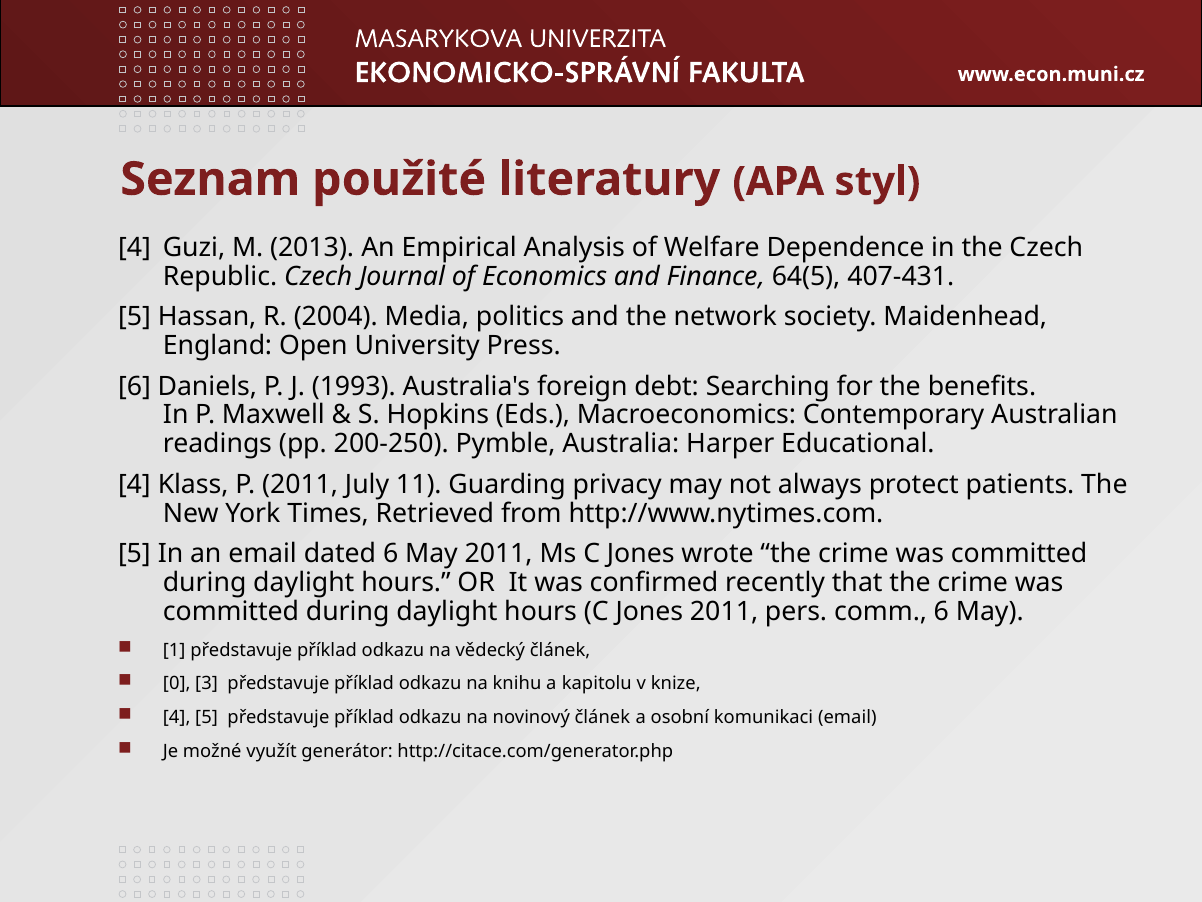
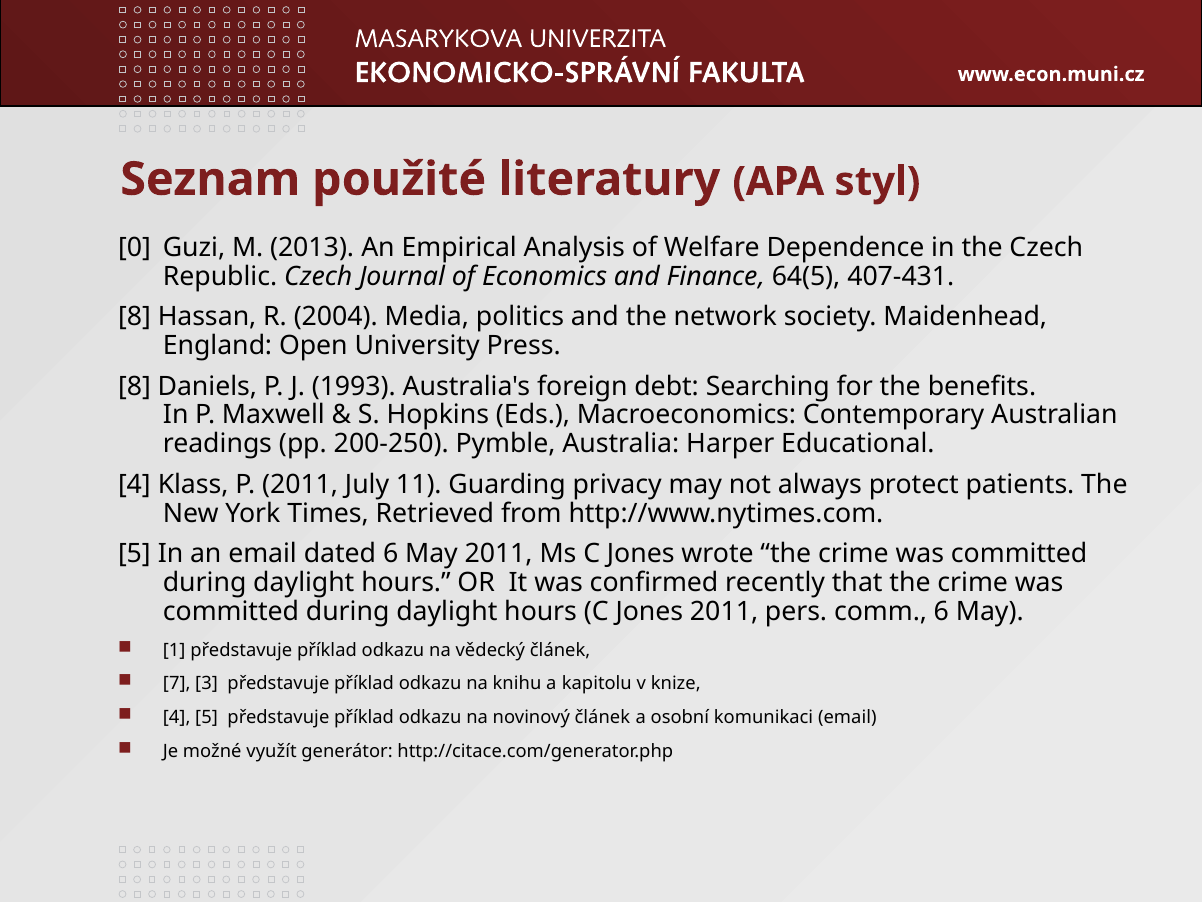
4: 4 -> 0 (134, 247)
5: 5 -> 8 (134, 317)
6: 6 -> 8 (134, 386)
0: 0 -> 7 (177, 683)
